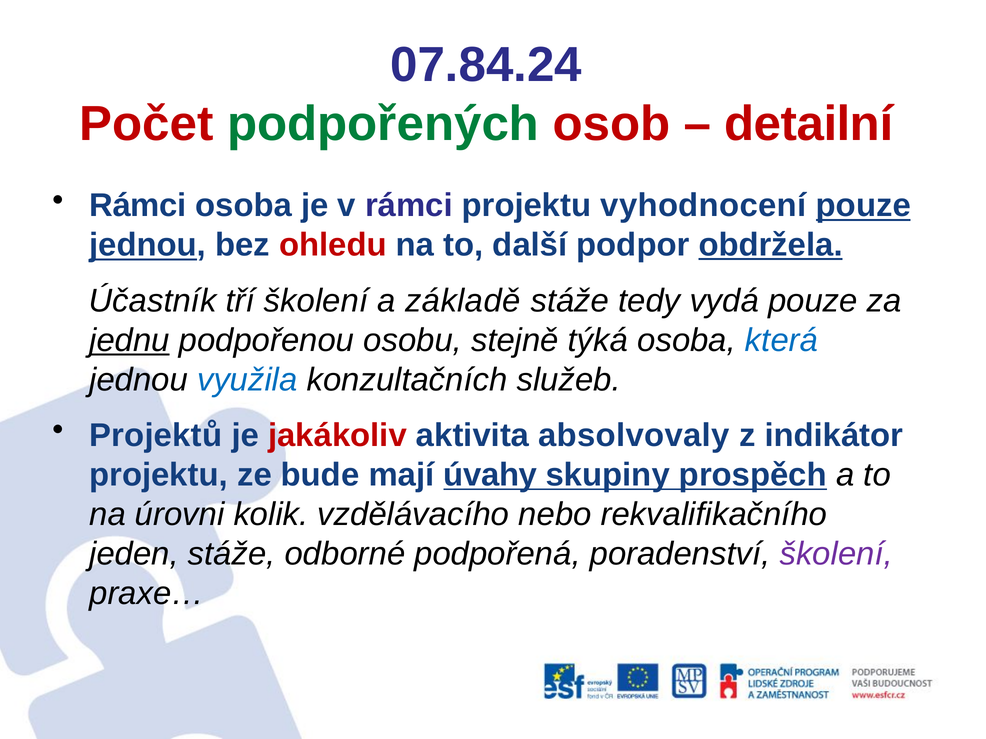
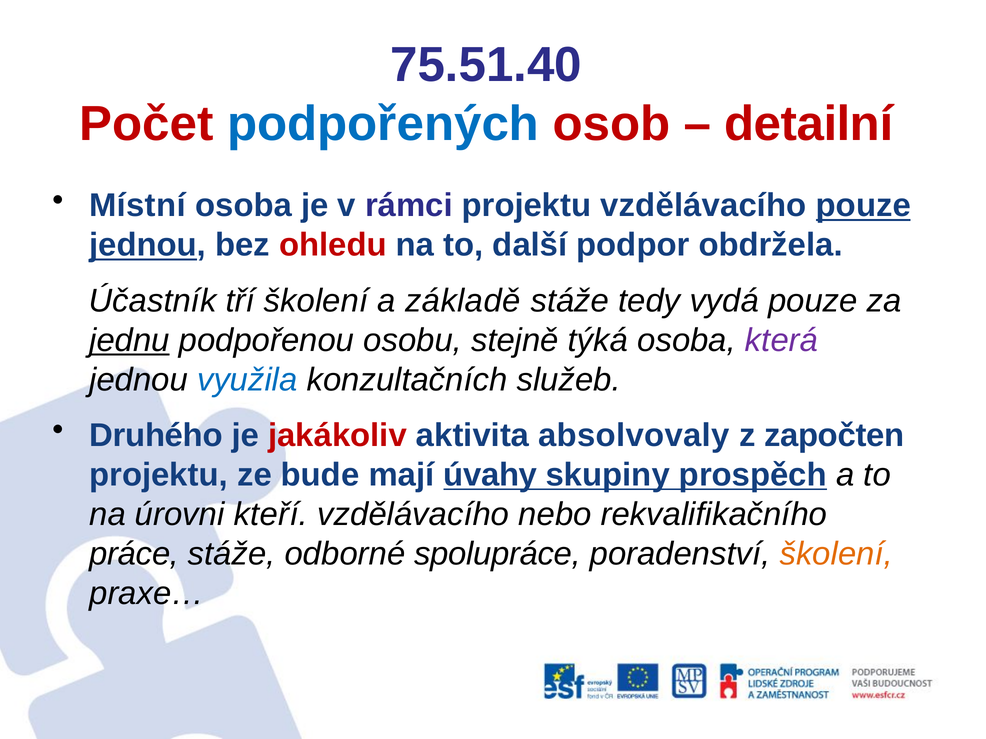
07.84.24: 07.84.24 -> 75.51.40 (486, 65)
podpořených colour: green -> blue (383, 124)
Rámci: Rámci -> Místní (137, 206)
projektu vyhodnocení: vyhodnocení -> vzdělávacího (703, 206)
obdržela underline: present -> none (771, 245)
která colour: blue -> purple (781, 341)
Projektů: Projektů -> Druhého (156, 436)
indikátor: indikátor -> započten (834, 436)
kolik: kolik -> kteří (271, 515)
jeden: jeden -> práce (134, 554)
podpořená: podpořená -> spolupráce (498, 554)
školení colour: purple -> orange (836, 554)
